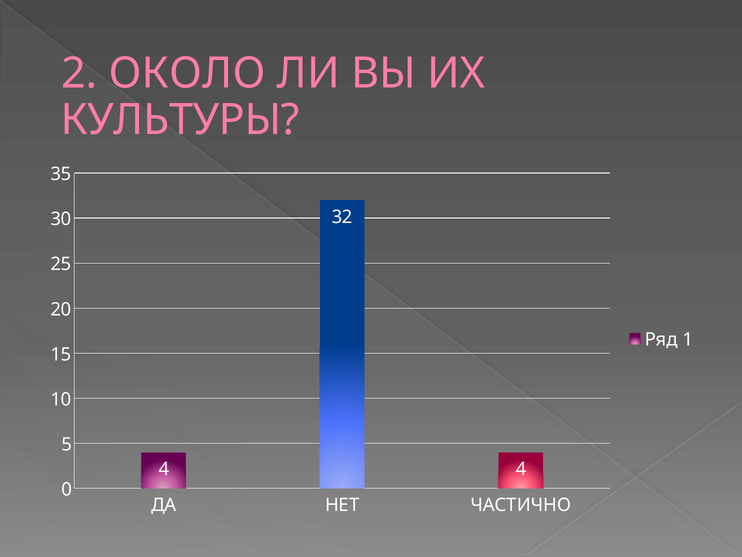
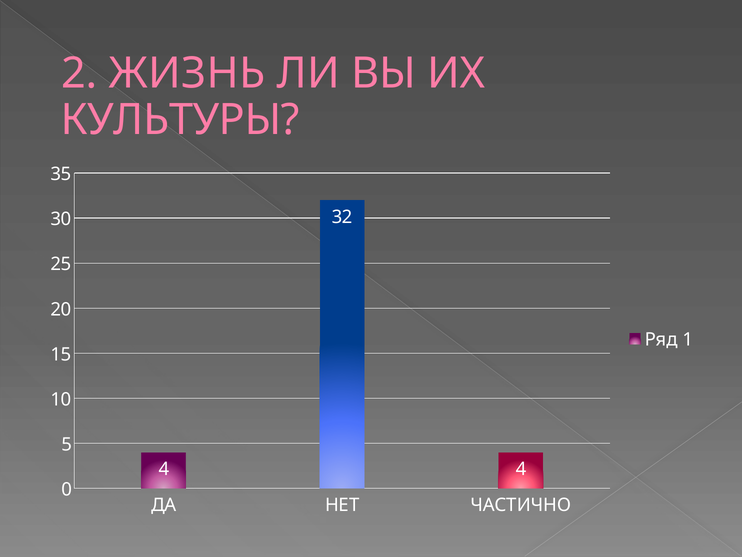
ОКОЛО: ОКОЛО -> ЖИЗНЬ (187, 73)
